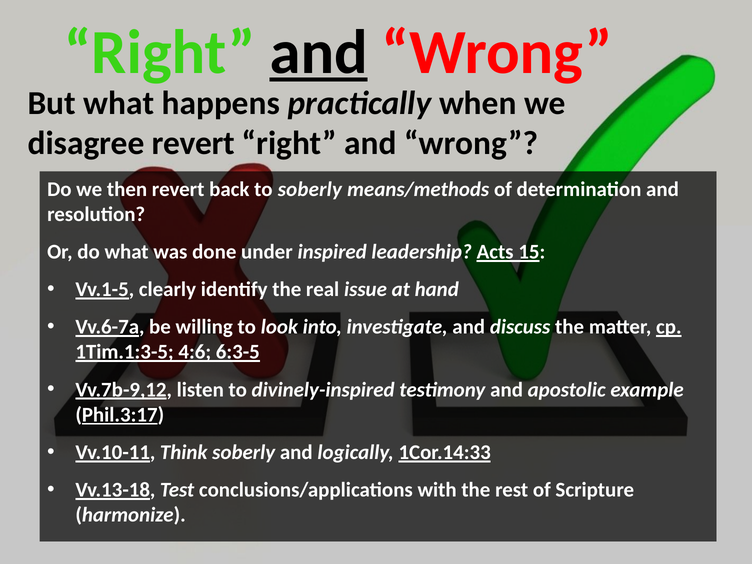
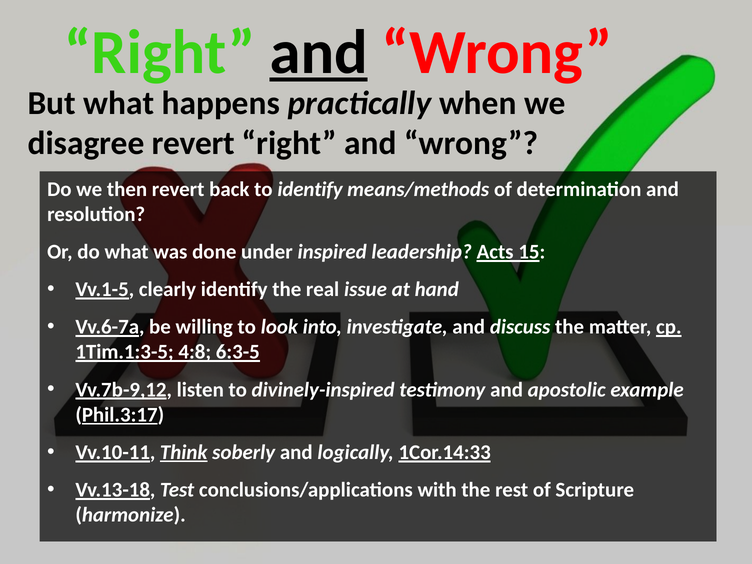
to soberly: soberly -> identify (310, 189)
4:6: 4:6 -> 4:8 (195, 352)
Think underline: none -> present (184, 452)
